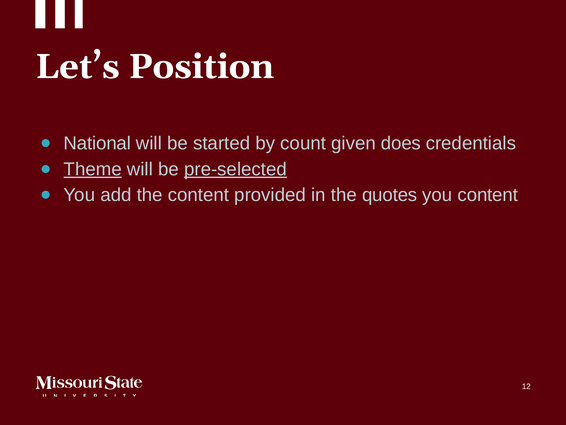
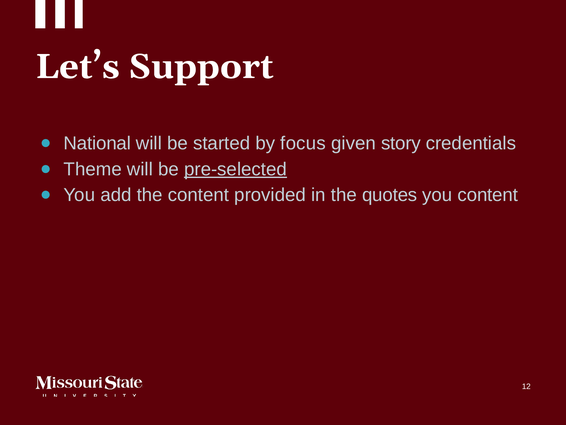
Position: Position -> Support (201, 67)
count: count -> focus (303, 143)
does: does -> story (401, 143)
Theme underline: present -> none (93, 169)
